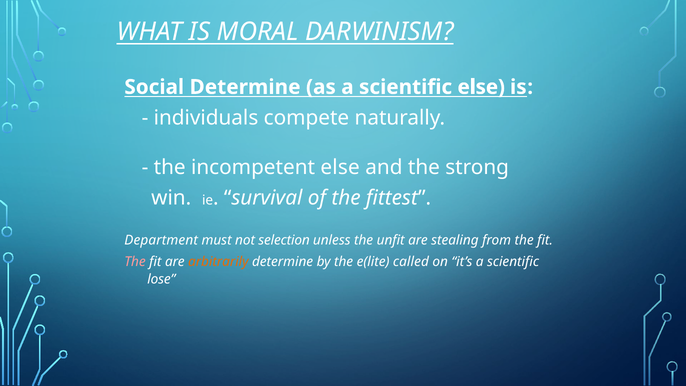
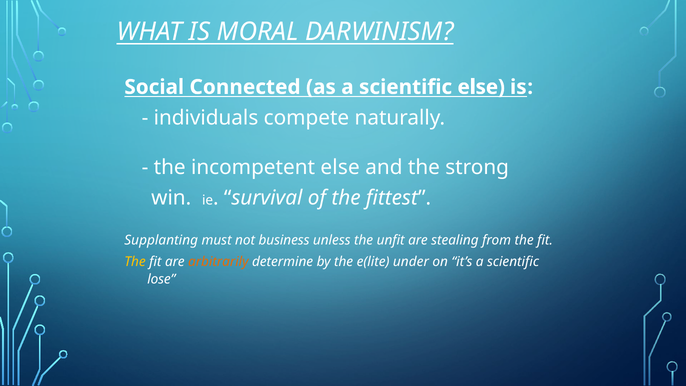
Social Determine: Determine -> Connected (245, 87)
Department: Department -> Supplanting (161, 240)
selection: selection -> business (284, 240)
The colour: pink -> yellow (135, 261)
called: called -> under (411, 261)
